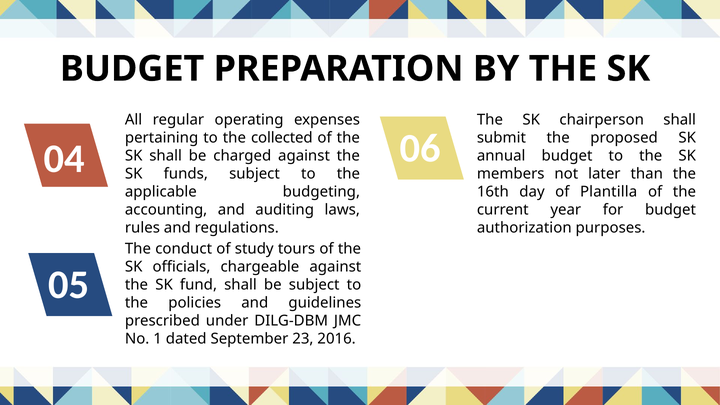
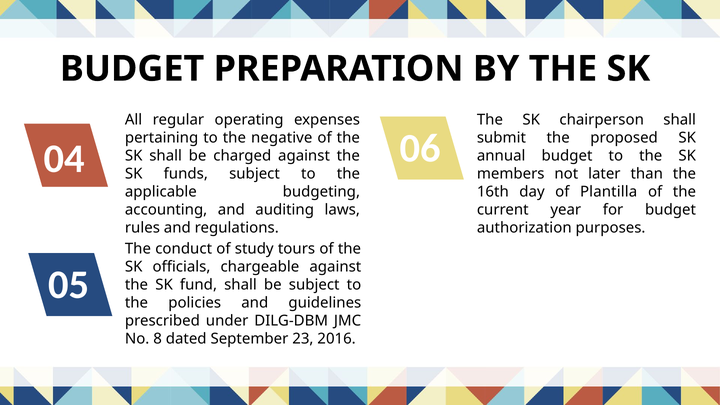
collected: collected -> negative (282, 138)
1: 1 -> 8 (158, 339)
